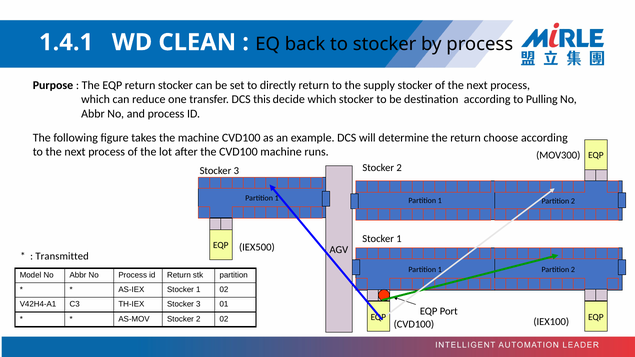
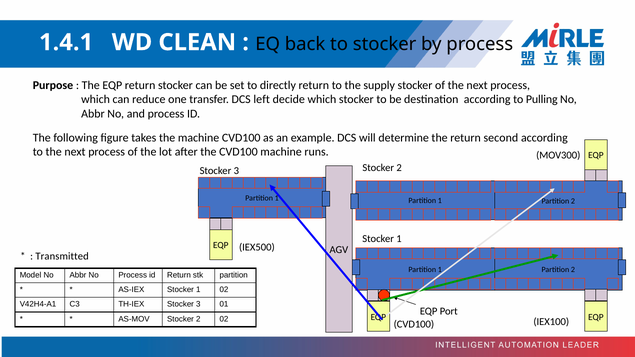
this: this -> left (262, 100)
choose: choose -> second (501, 138)
